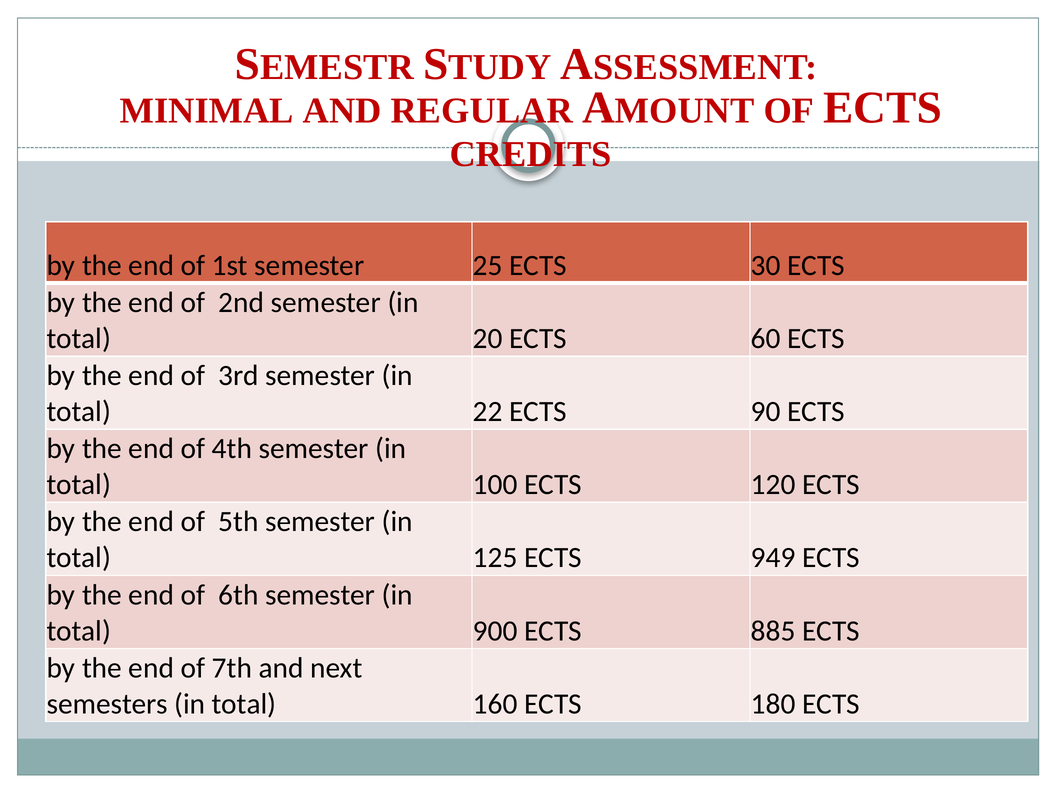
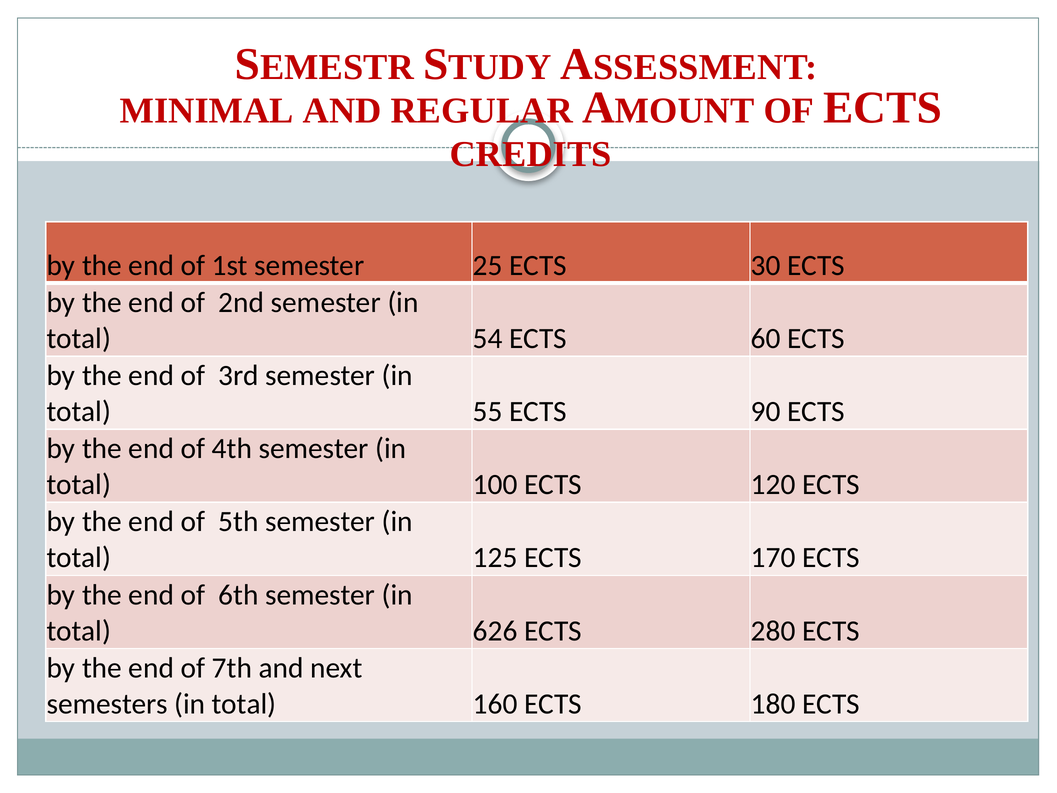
20: 20 -> 54 (488, 338)
22: 22 -> 55 (488, 412)
949: 949 -> 170 (773, 558)
900: 900 -> 626 (495, 631)
885: 885 -> 280 (773, 631)
